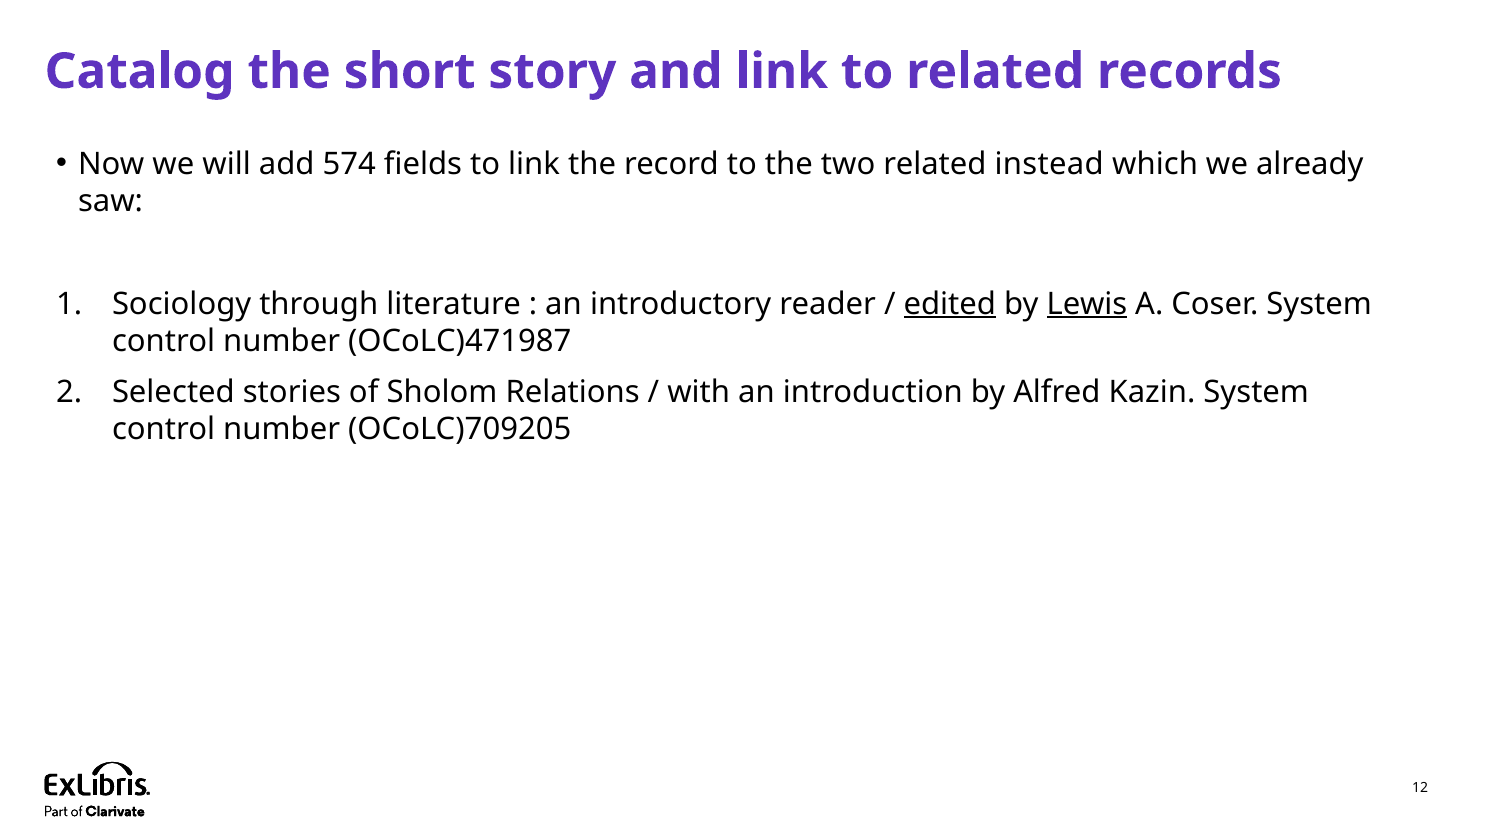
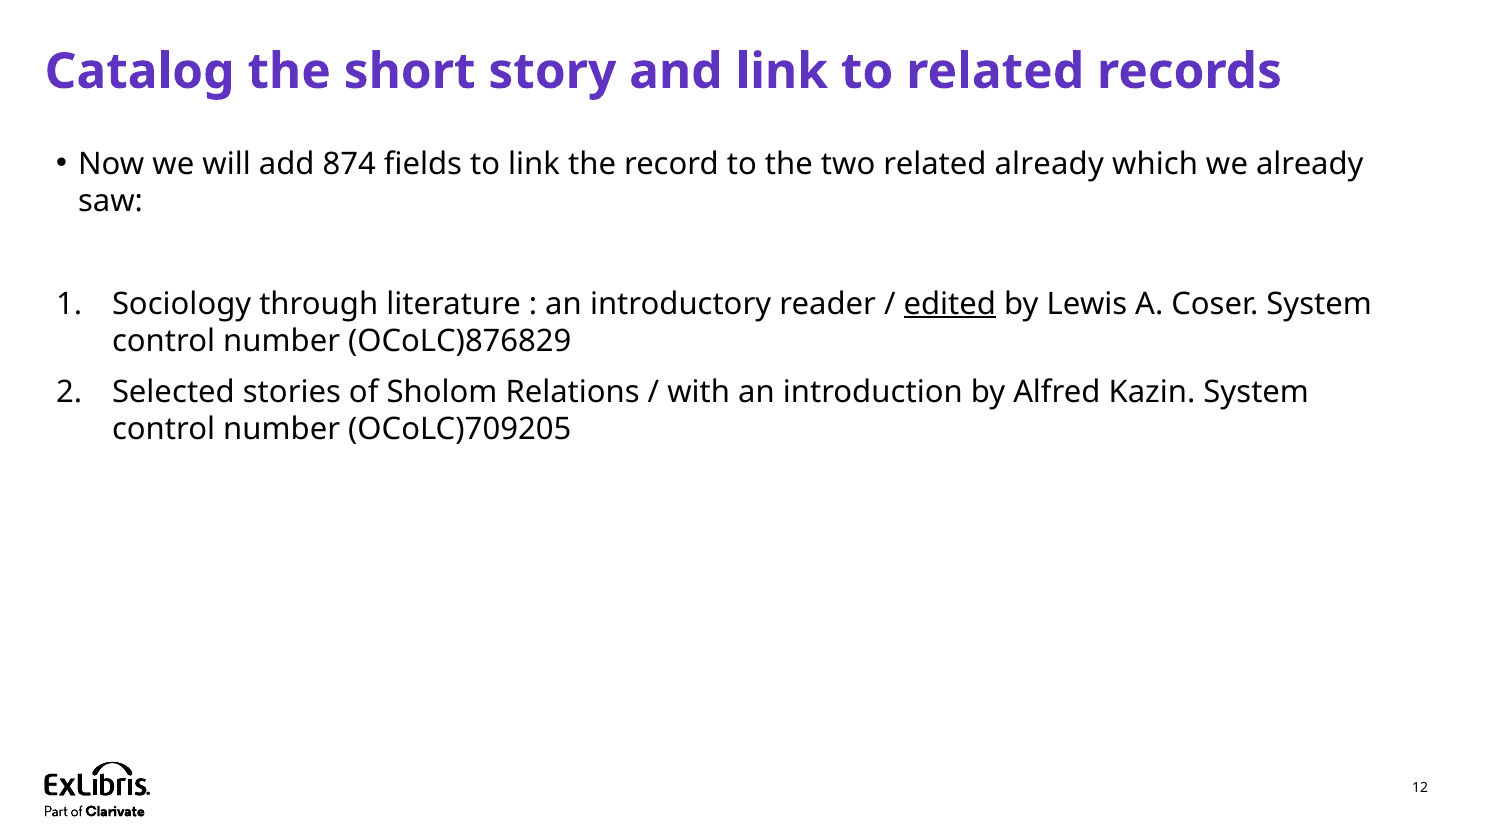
574: 574 -> 874 (349, 164)
related instead: instead -> already (1049, 164)
Lewis underline: present -> none (1087, 304)
OCoLC)471987: OCoLC)471987 -> OCoLC)876829 (460, 341)
